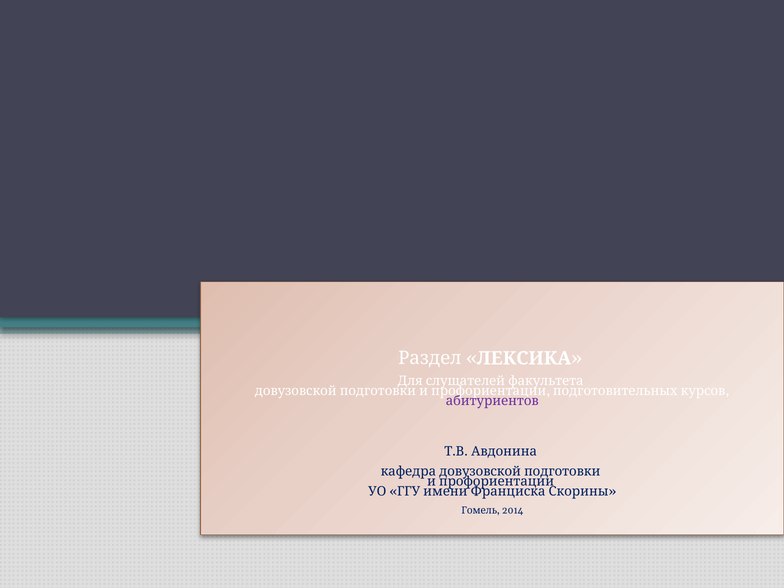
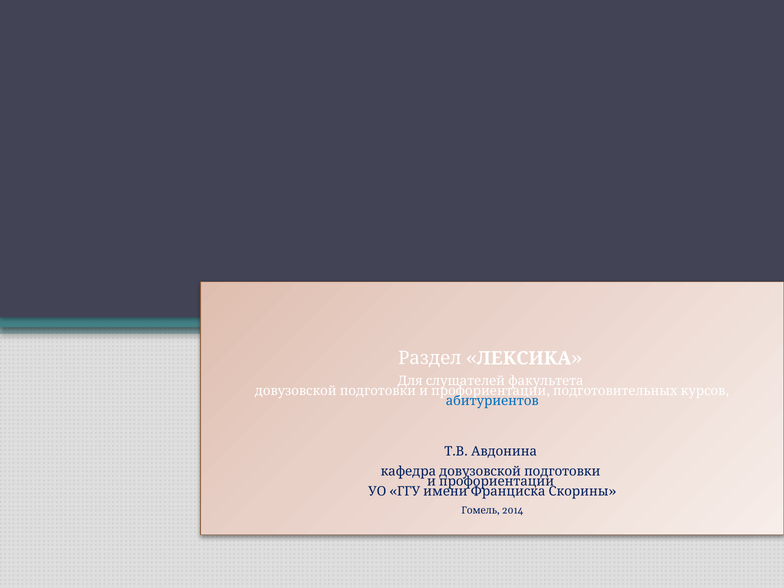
абитуриентов colour: purple -> blue (492, 401)
